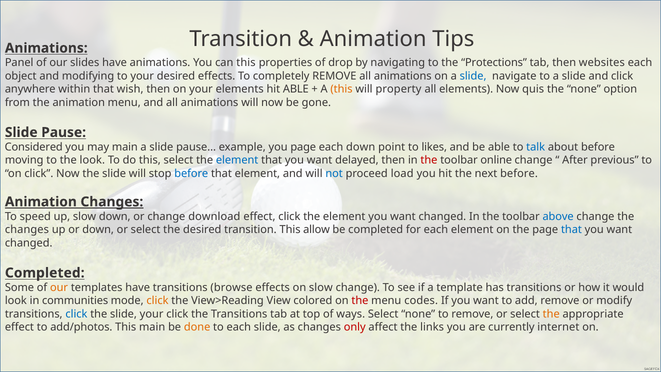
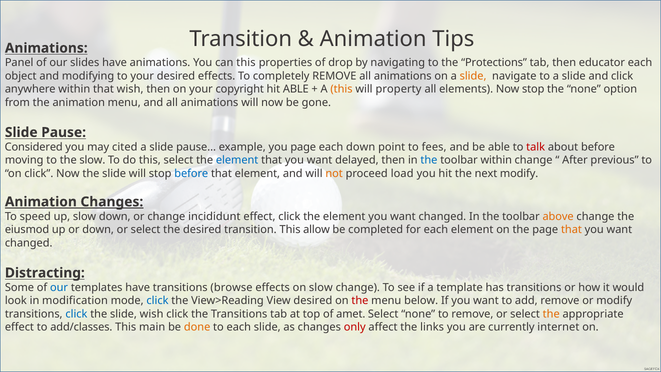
websites: websites -> educator (602, 63)
slide colour: blue -> orange (473, 76)
your elements: elements -> copyright (240, 89)
Now quis: quis -> stop (533, 89)
may main: main -> cited (125, 147)
likes: likes -> fees (434, 147)
talk colour: blue -> red (536, 147)
the look: look -> slow (92, 160)
the colour: red -> blue (429, 160)
toolbar online: online -> within (496, 160)
not colour: blue -> orange (334, 173)
next before: before -> modify (519, 173)
download: download -> incididunt (214, 216)
above colour: blue -> orange (558, 216)
changes: changes -> eiusmod (27, 230)
that colour: blue -> orange (571, 230)
Completed: Completed -> Distracting (45, 273)
our colour: orange -> blue (59, 287)
communities: communities -> modification (75, 301)
click colour: orange -> blue (157, 301)
View colored: colored -> desired (313, 301)
codes: codes -> below (421, 301)
slide your: your -> wish (152, 314)
ways: ways -> amet (351, 314)
add/photos: add/photos -> add/classes (81, 327)
